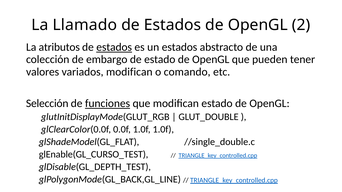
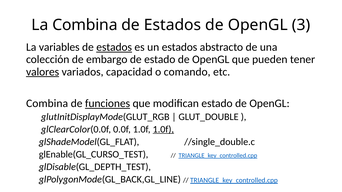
La Llamado: Llamado -> Combina (85, 25)
2: 2 -> 3 (301, 25)
atributos: atributos -> variables (59, 47)
valores underline: none -> present (43, 72)
variados modifican: modifican -> capacidad (129, 72)
Selección: Selección -> Combina (47, 104)
1.0f underline: none -> present (163, 130)
